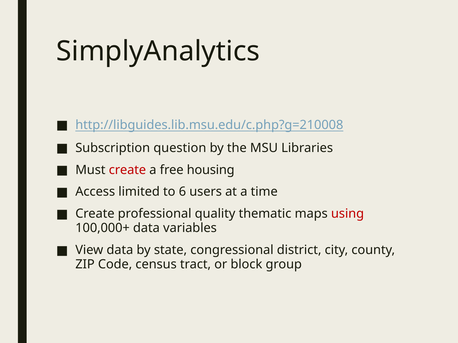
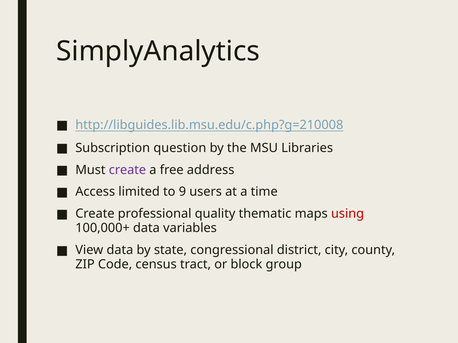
create colour: red -> purple (127, 170)
housing: housing -> address (211, 170)
6: 6 -> 9 (182, 192)
